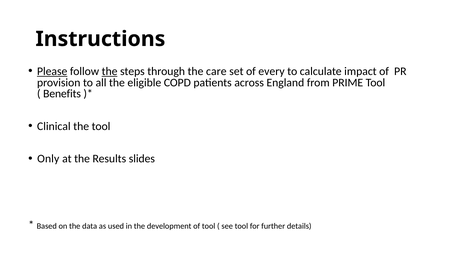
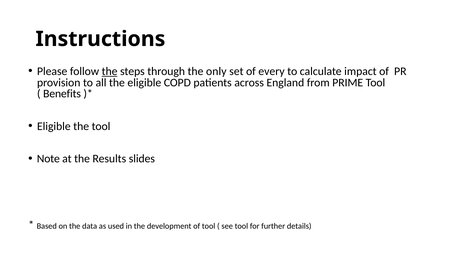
Please underline: present -> none (52, 71)
care: care -> only (216, 71)
Clinical: Clinical -> Eligible (54, 127)
Only: Only -> Note (48, 159)
